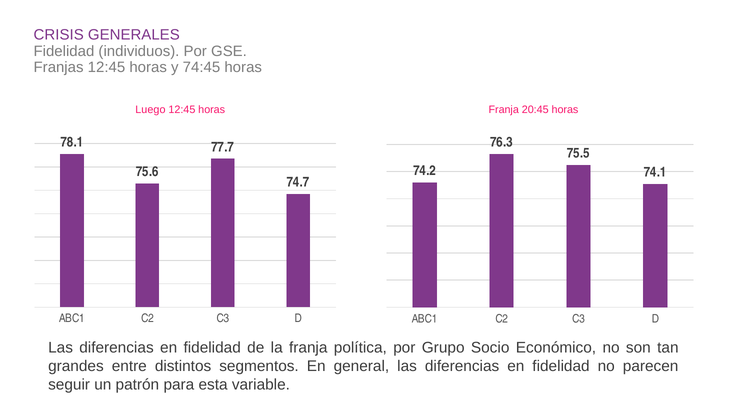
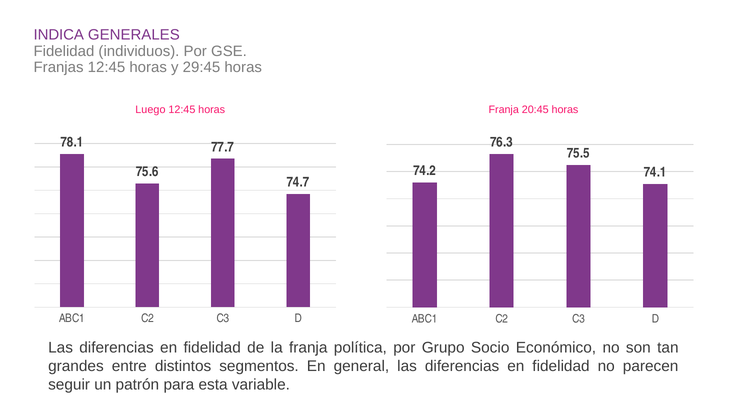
CRISIS: CRISIS -> INDICA (59, 35)
74:45: 74:45 -> 29:45 (202, 67)
